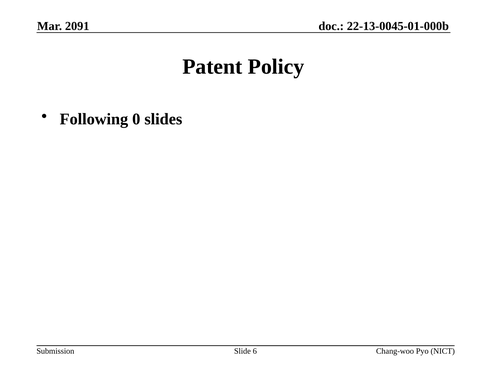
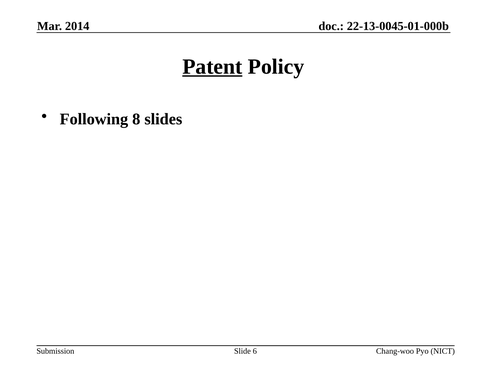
2091: 2091 -> 2014 (77, 26)
Patent underline: none -> present (212, 66)
0: 0 -> 8 (136, 119)
